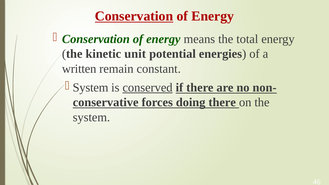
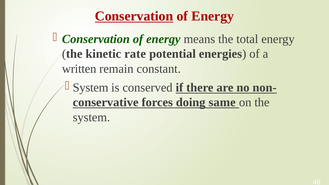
unit: unit -> rate (135, 54)
conserved underline: present -> none (148, 88)
doing there: there -> same (222, 102)
